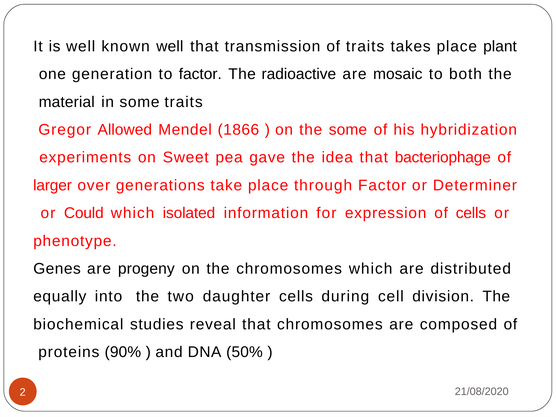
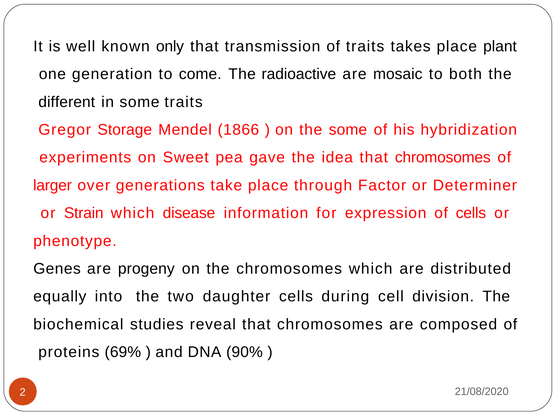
known well: well -> only (170, 46)
to factor: factor -> come (200, 74)
material: material -> different (67, 102)
Allowed: Allowed -> Storage (125, 130)
idea that bacteriophage: bacteriophage -> chromosomes (443, 158)
Could: Could -> Strain (84, 213)
isolated: isolated -> disease (189, 213)
90%: 90% -> 69% (123, 352)
50%: 50% -> 90% (245, 352)
